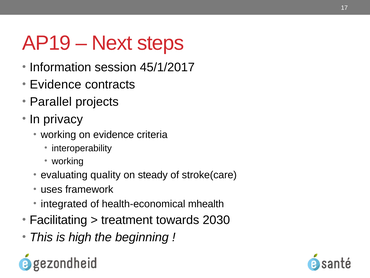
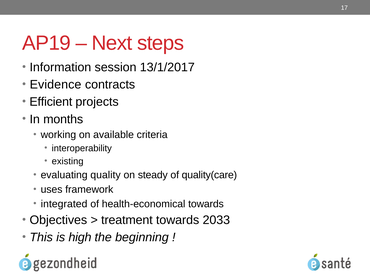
45/1/2017: 45/1/2017 -> 13/1/2017 (167, 67)
Parallel: Parallel -> Efficient (51, 102)
privacy: privacy -> months (63, 119)
on evidence: evidence -> available (114, 134)
working: working -> existing (68, 161)
stroke(care: stroke(care -> quality(care (209, 175)
health-economical mhealth: mhealth -> towards (206, 204)
Facilitating: Facilitating -> Objectives (58, 220)
2030: 2030 -> 2033 (216, 220)
